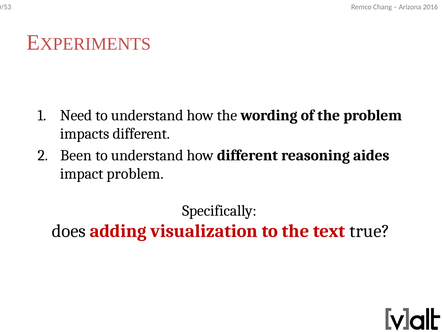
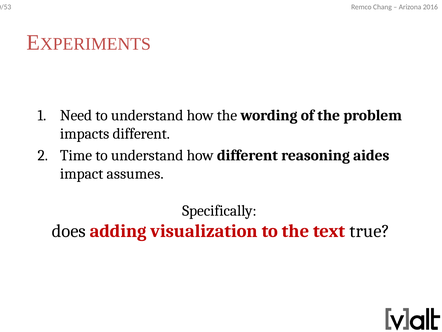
Been: Been -> Time (76, 155)
impact problem: problem -> assumes (135, 174)
